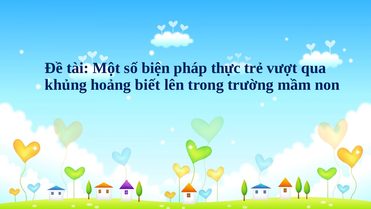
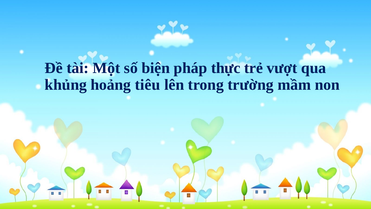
biết: biết -> tiêu (148, 85)
